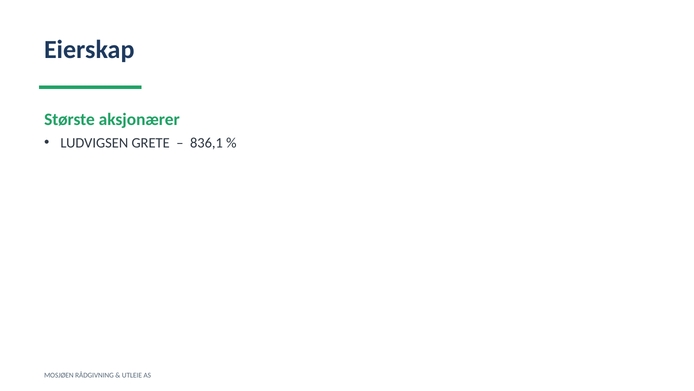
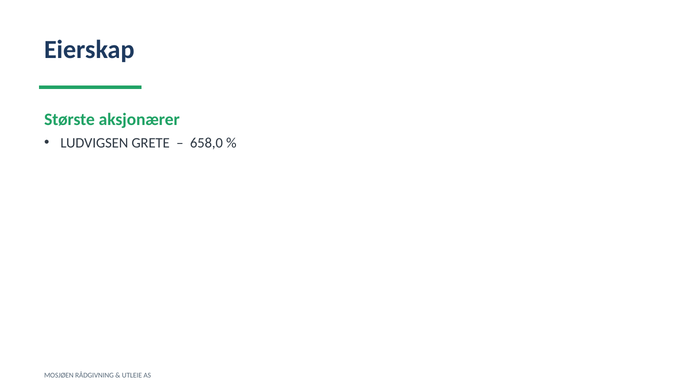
836,1: 836,1 -> 658,0 (206, 143)
